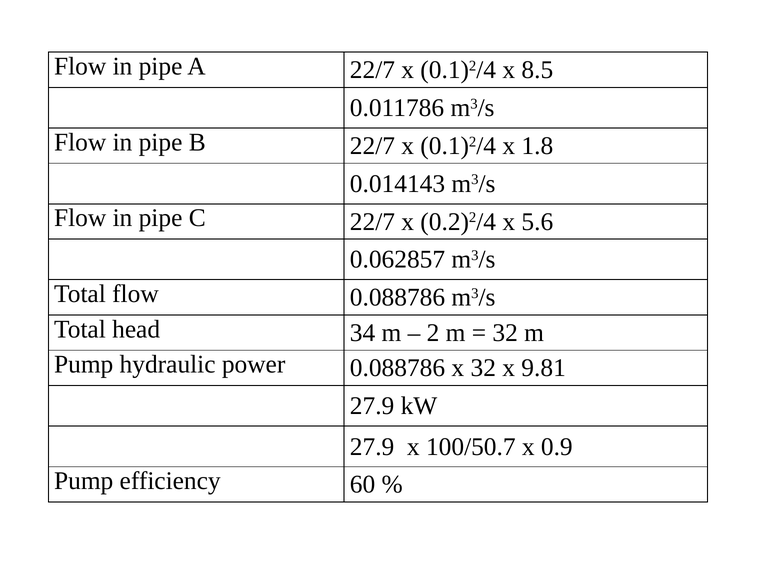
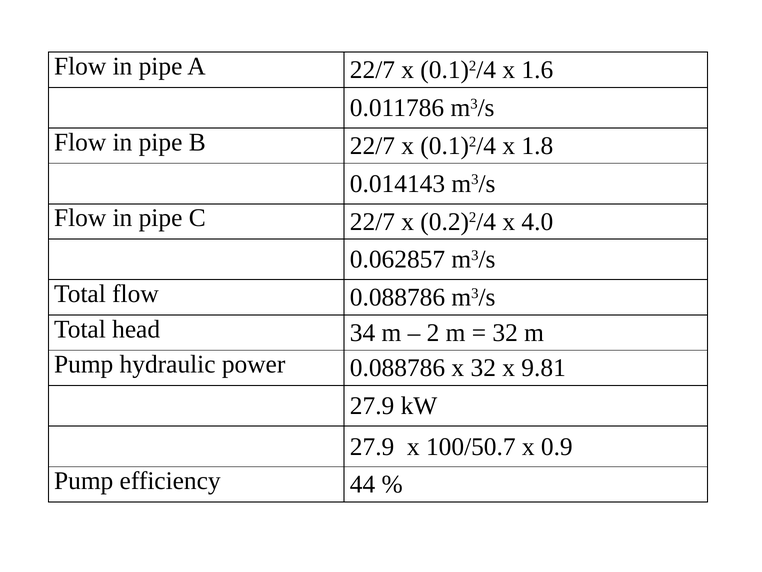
8.5: 8.5 -> 1.6 (537, 70)
5.6: 5.6 -> 4.0 (537, 221)
60: 60 -> 44 (363, 484)
